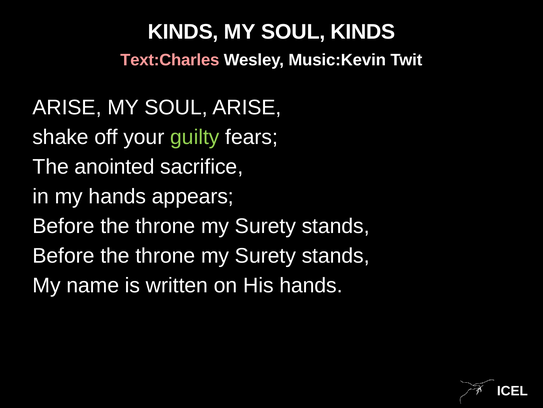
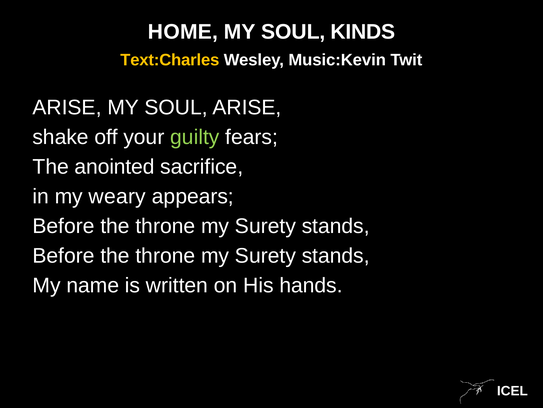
KINDS: KINDS -> HOME (183, 32)
Text:Charles colour: pink -> yellow (170, 60)
my hands: hands -> weary (117, 196)
